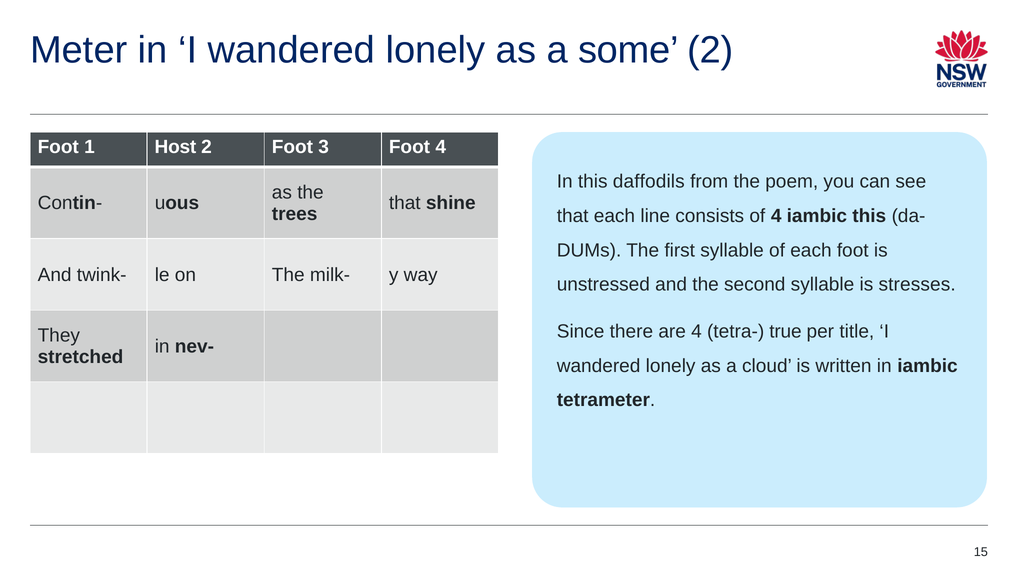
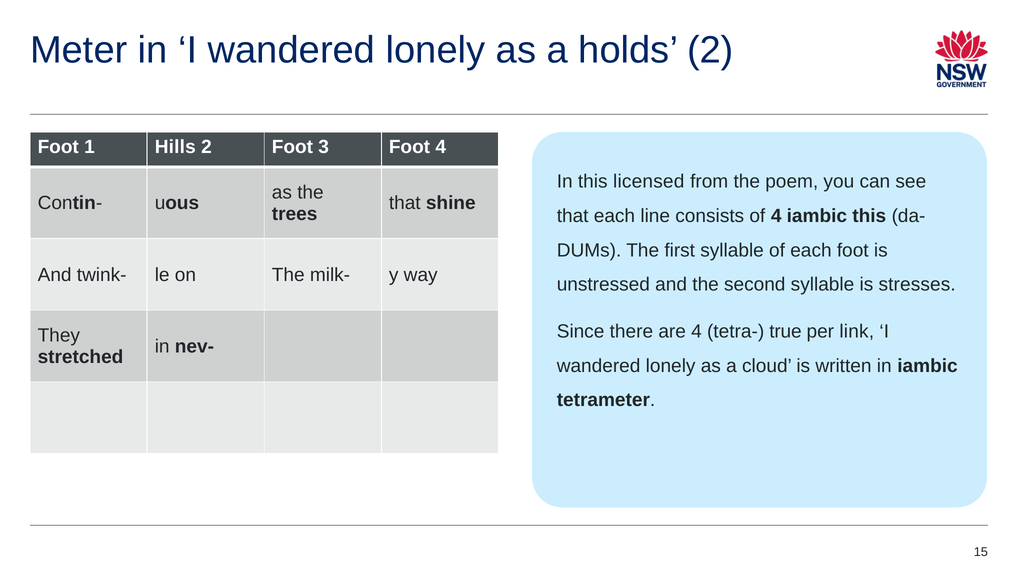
some: some -> holds (628, 50)
Host: Host -> Hills (175, 147)
daffodils: daffodils -> licensed (649, 182)
title: title -> link (857, 332)
